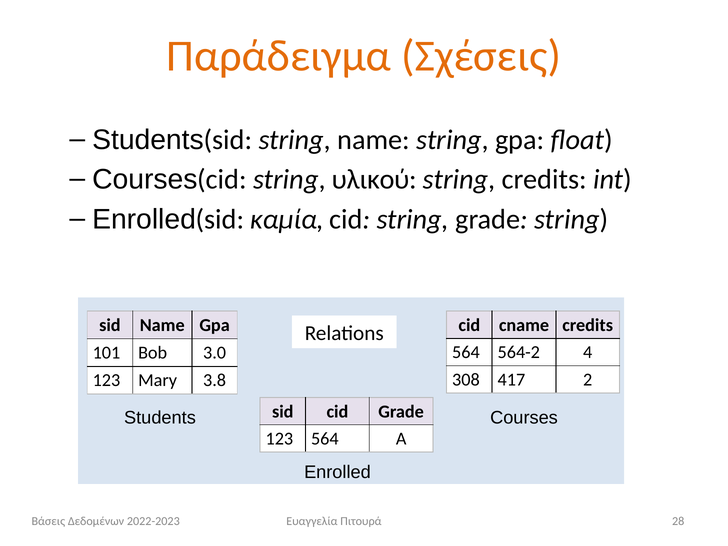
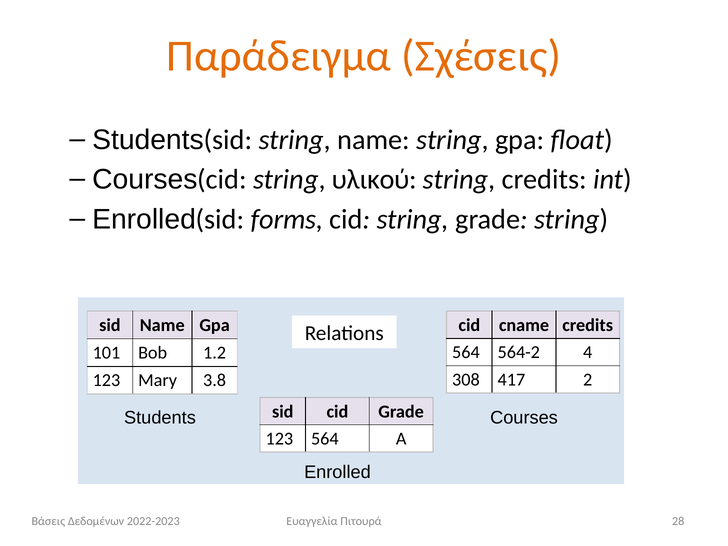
καμία: καμία -> forms (287, 219)
3.0: 3.0 -> 1.2 (215, 353)
